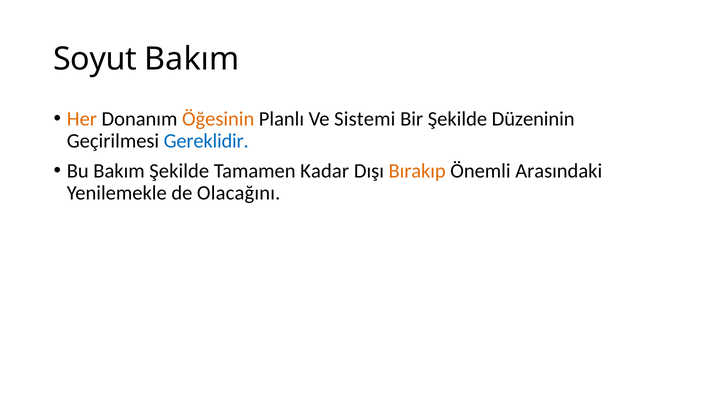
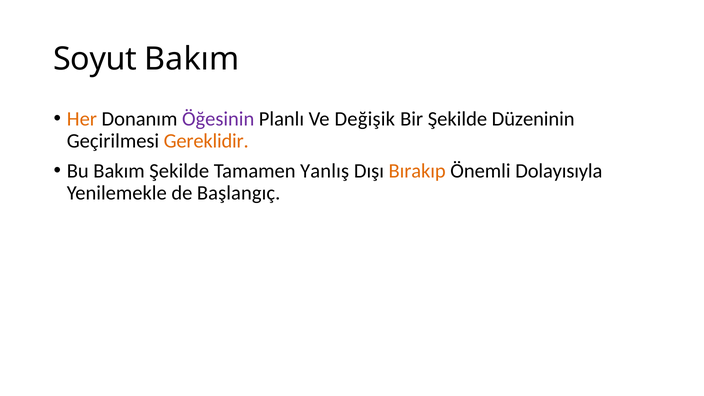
Öğesinin colour: orange -> purple (218, 119)
Sistemi: Sistemi -> Değişik (365, 119)
Gereklidir colour: blue -> orange (206, 141)
Kadar: Kadar -> Yanlış (325, 171)
Arasındaki: Arasındaki -> Dolayısıyla (559, 171)
Olacağını: Olacağını -> Başlangıç (239, 193)
